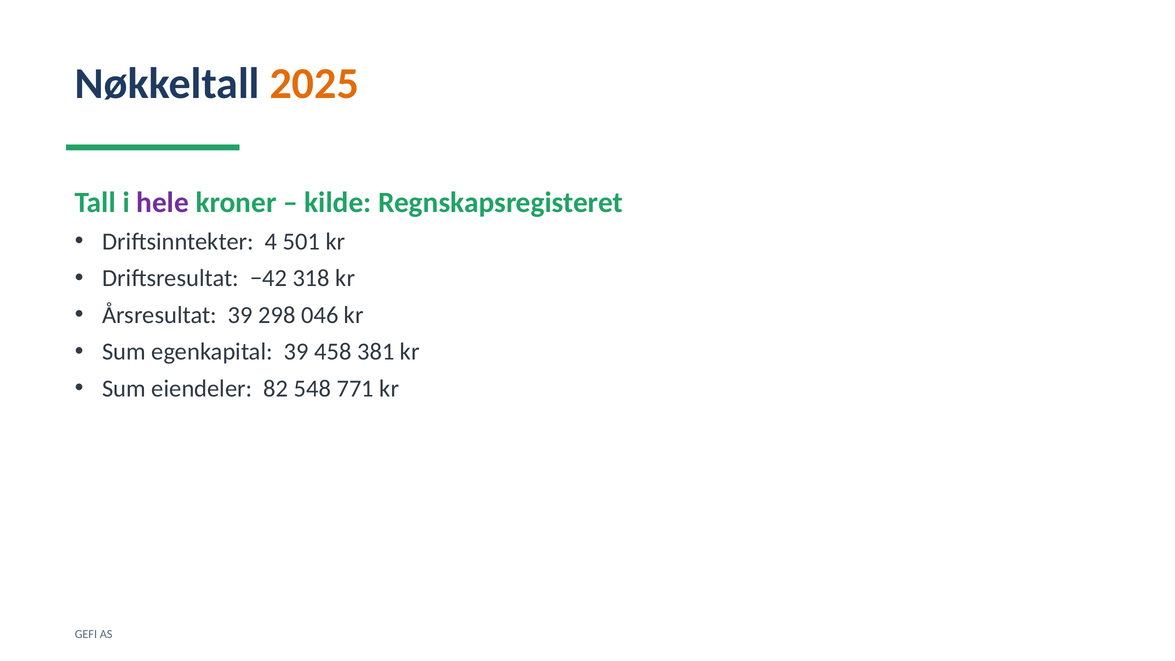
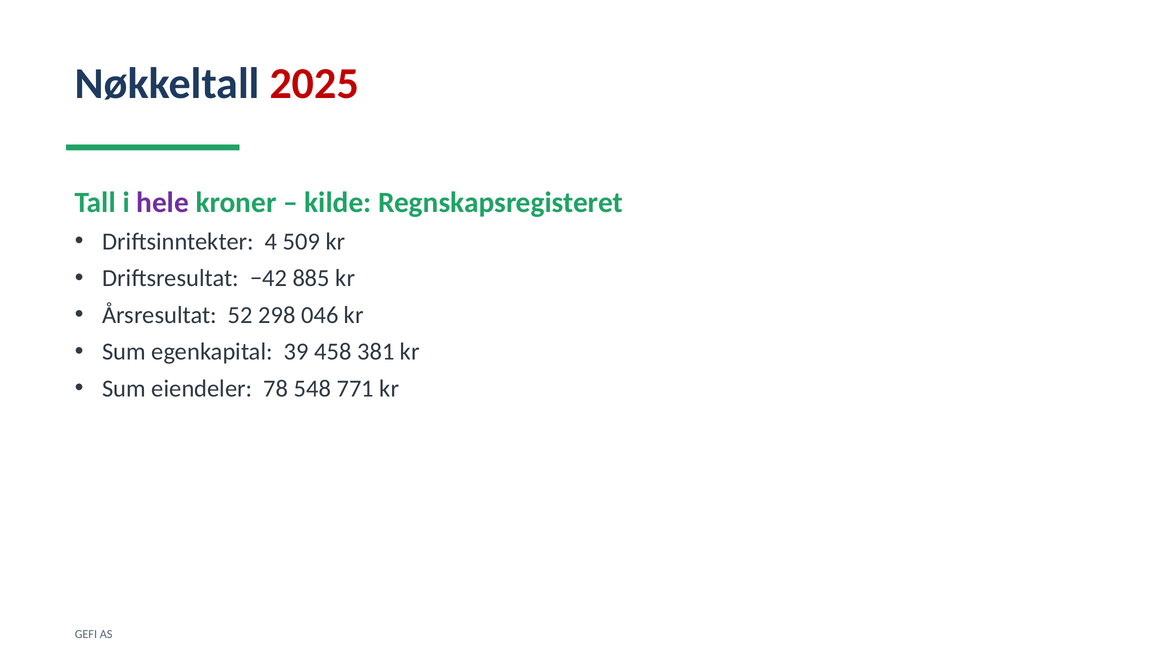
2025 colour: orange -> red (314, 84)
501: 501 -> 509 (301, 242)
318: 318 -> 885 (311, 278)
Årsresultat 39: 39 -> 52 (240, 315)
82: 82 -> 78 (276, 389)
